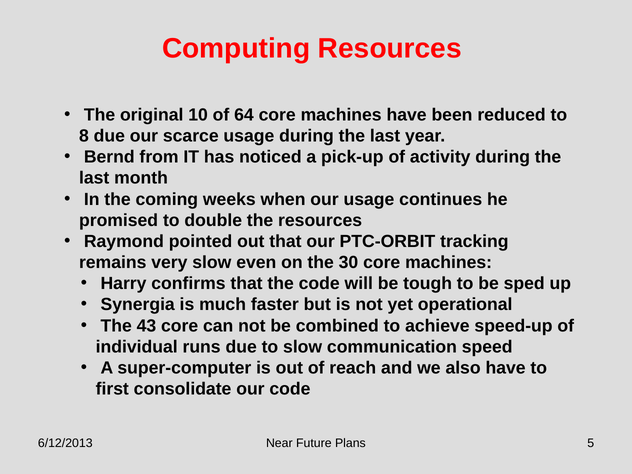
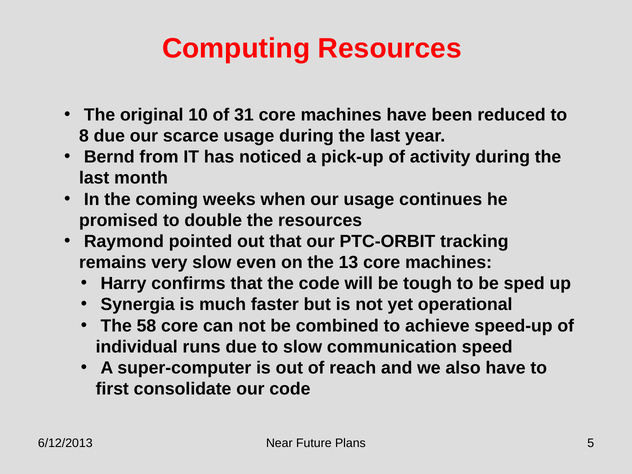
64: 64 -> 31 (244, 115)
30: 30 -> 13 (348, 262)
43: 43 -> 58 (146, 326)
